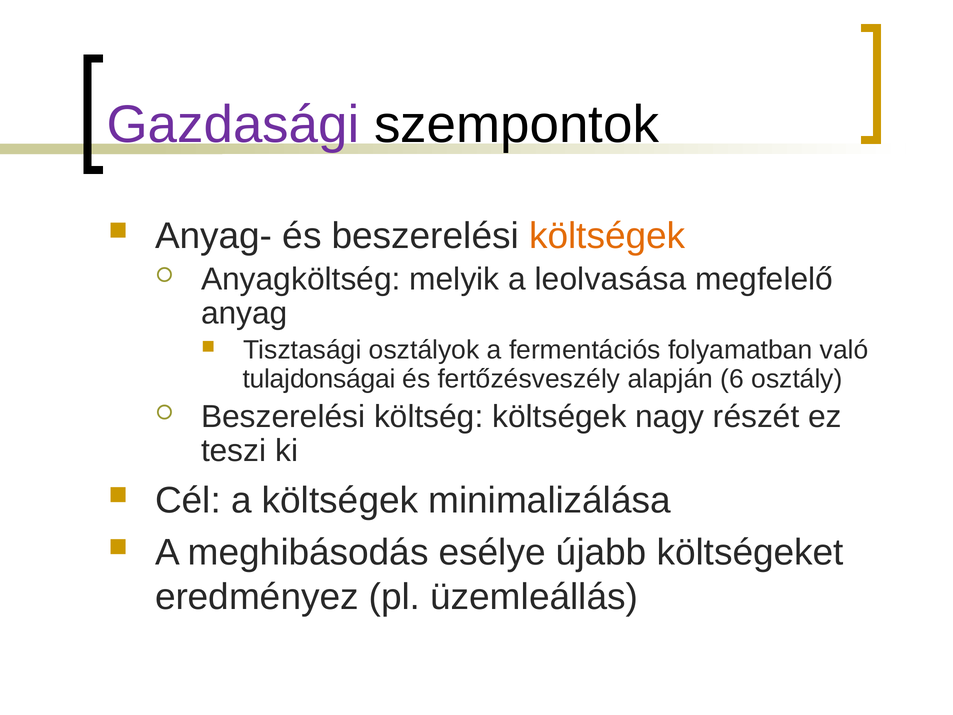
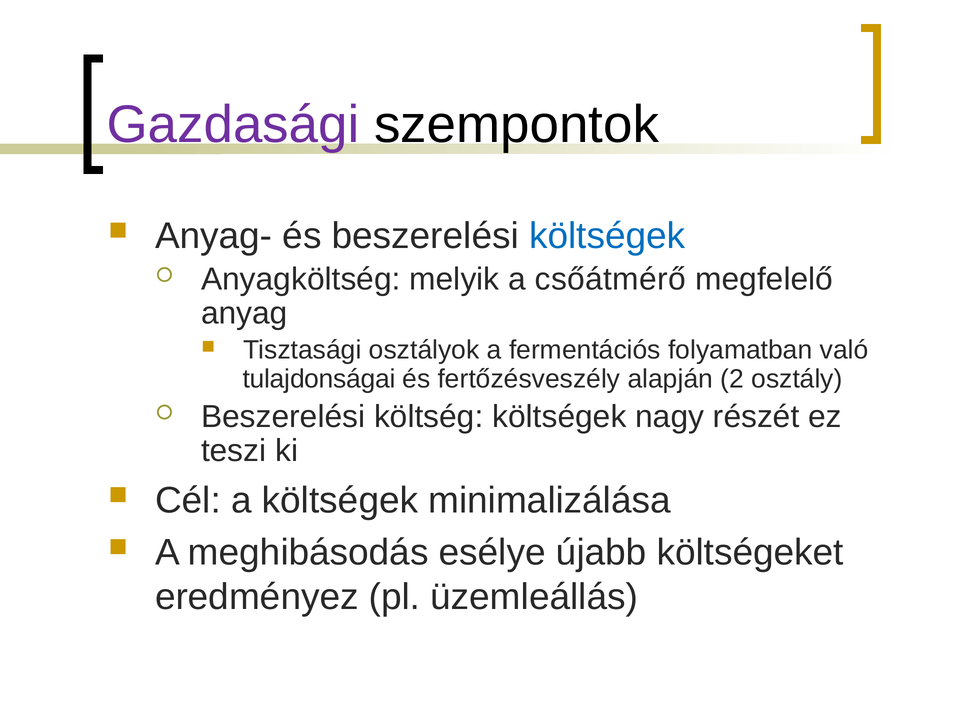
költségek colour: orange -> blue (607, 236)
leolvasása: leolvasása -> csőátmérő (610, 279)
6: 6 -> 2 (732, 379)
